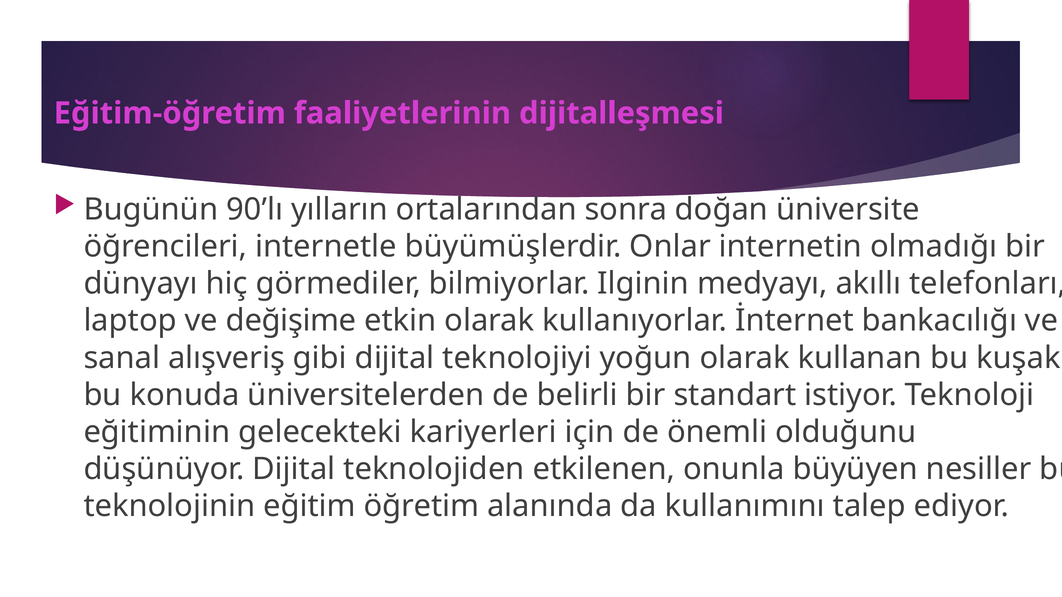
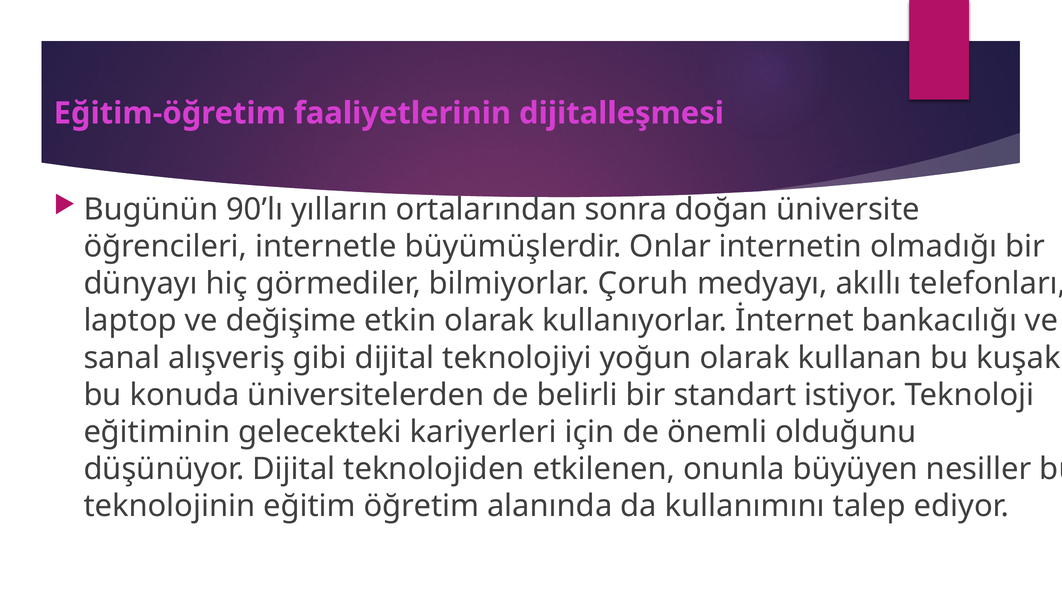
Ilginin: Ilginin -> Çoruh (643, 284)
